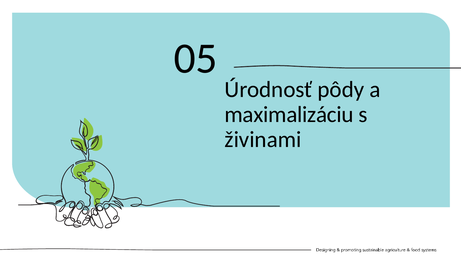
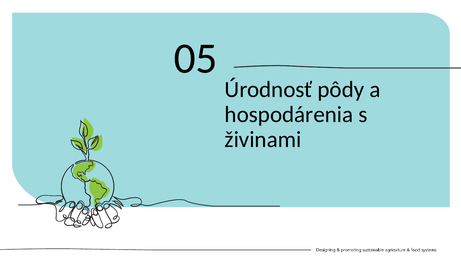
maximalizáciu: maximalizáciu -> hospodárenia (289, 114)
